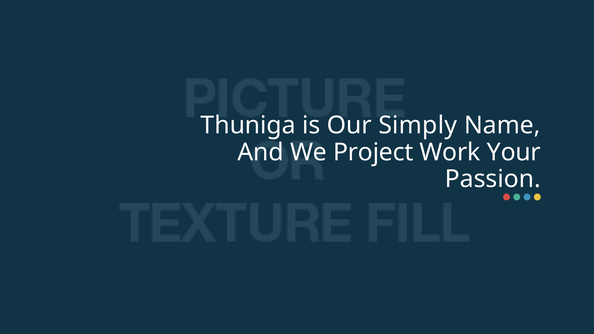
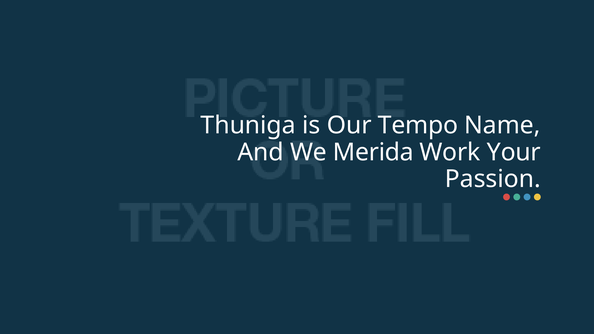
Simply: Simply -> Tempo (418, 126)
Project: Project -> Merida (373, 152)
